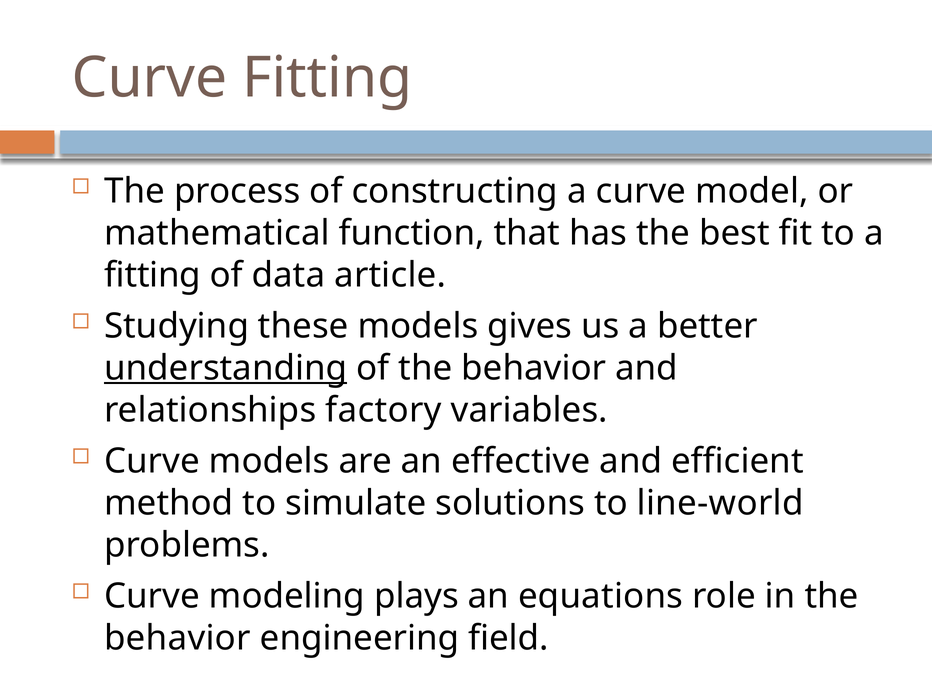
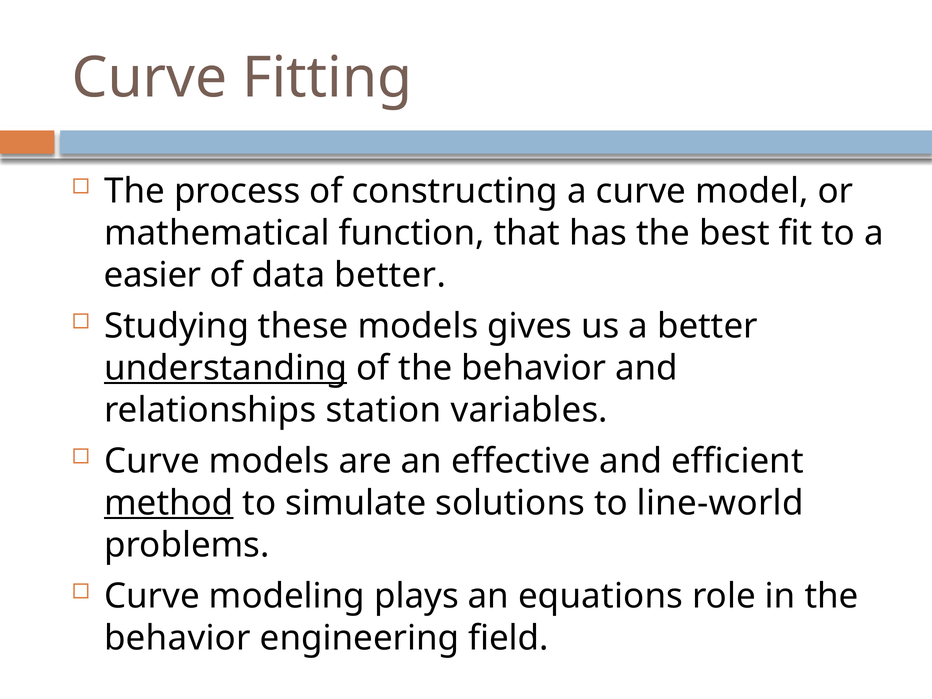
fitting: fitting -> easier (153, 275)
data article: article -> better (390, 275)
factory: factory -> station (383, 410)
method underline: none -> present (169, 503)
